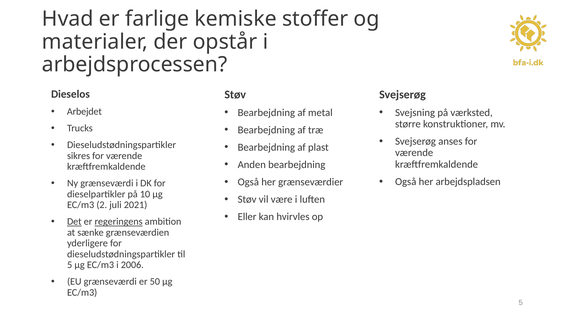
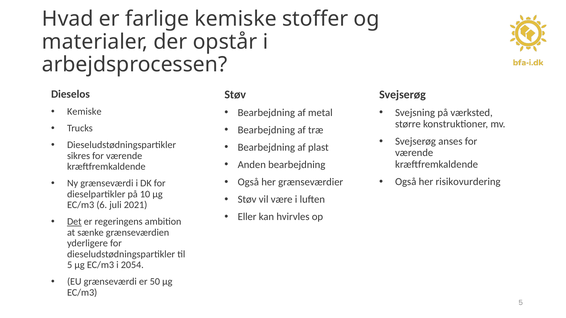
Arbejdet: Arbejdet -> Kemiske (84, 112)
arbejdspladsen: arbejdspladsen -> risikovurdering (468, 182)
2: 2 -> 6 (102, 205)
regeringens underline: present -> none (119, 222)
2006: 2006 -> 2054 (132, 265)
